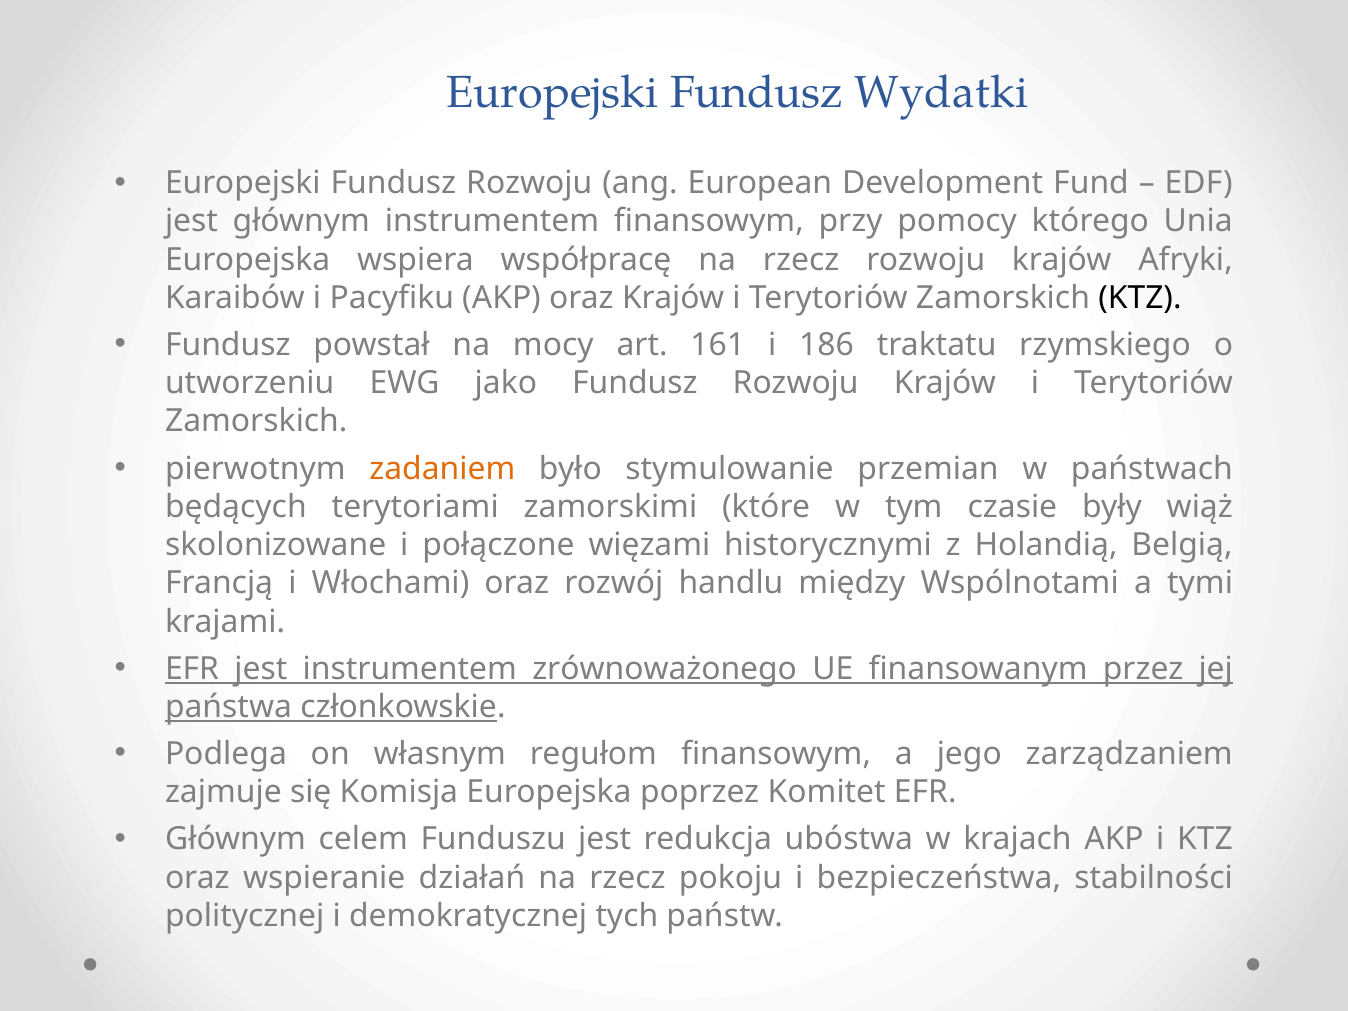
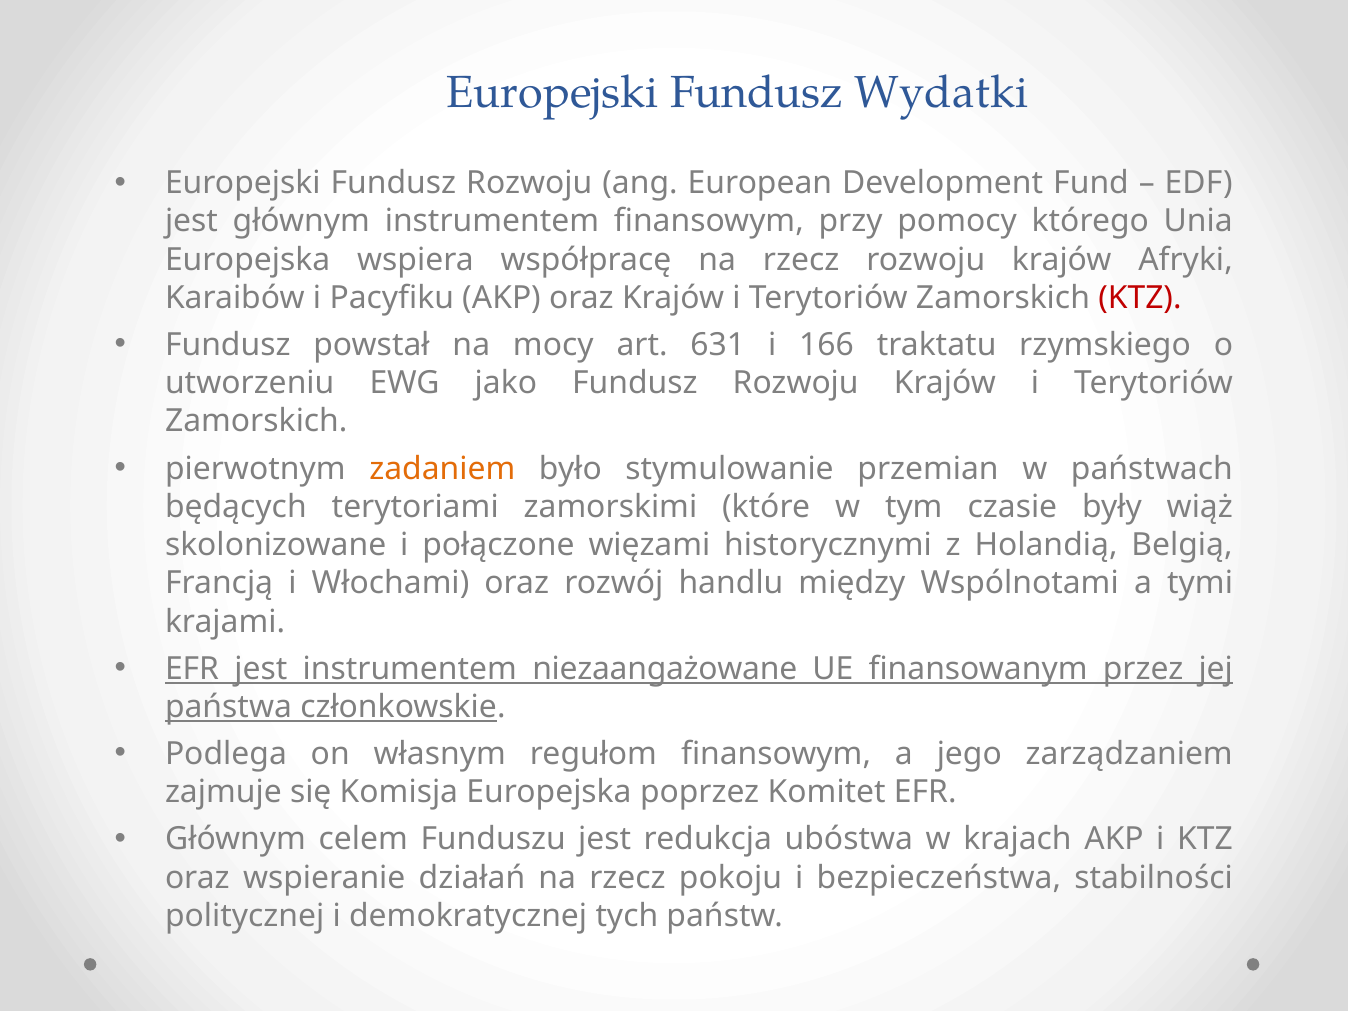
KTZ colour: black -> red (1140, 298)
161: 161 -> 631 (718, 345)
186: 186 -> 166 (827, 345)
zrównoważonego: zrównoważonego -> niezaangażowane (665, 669)
